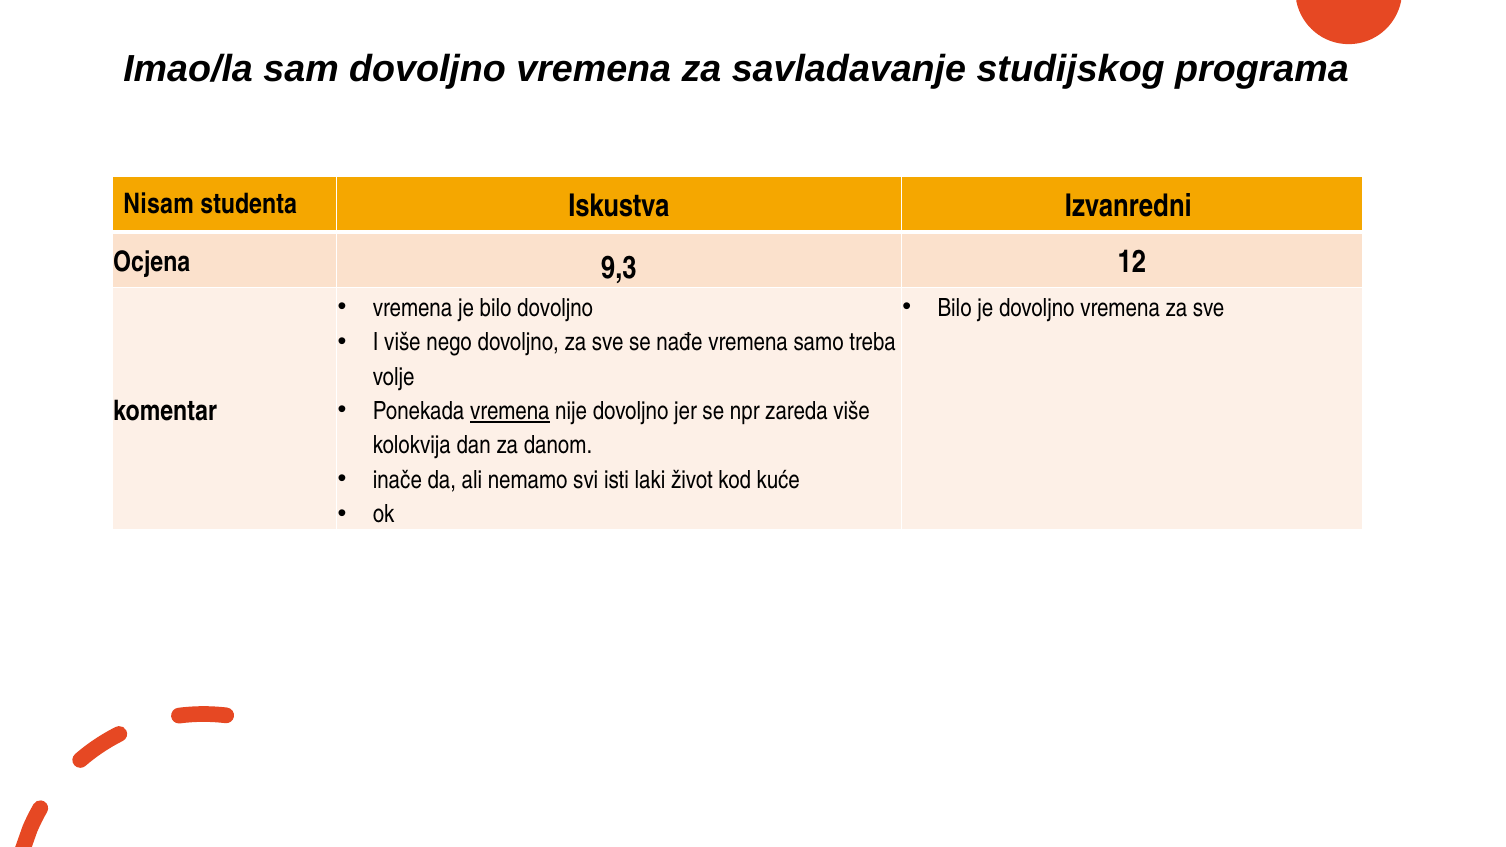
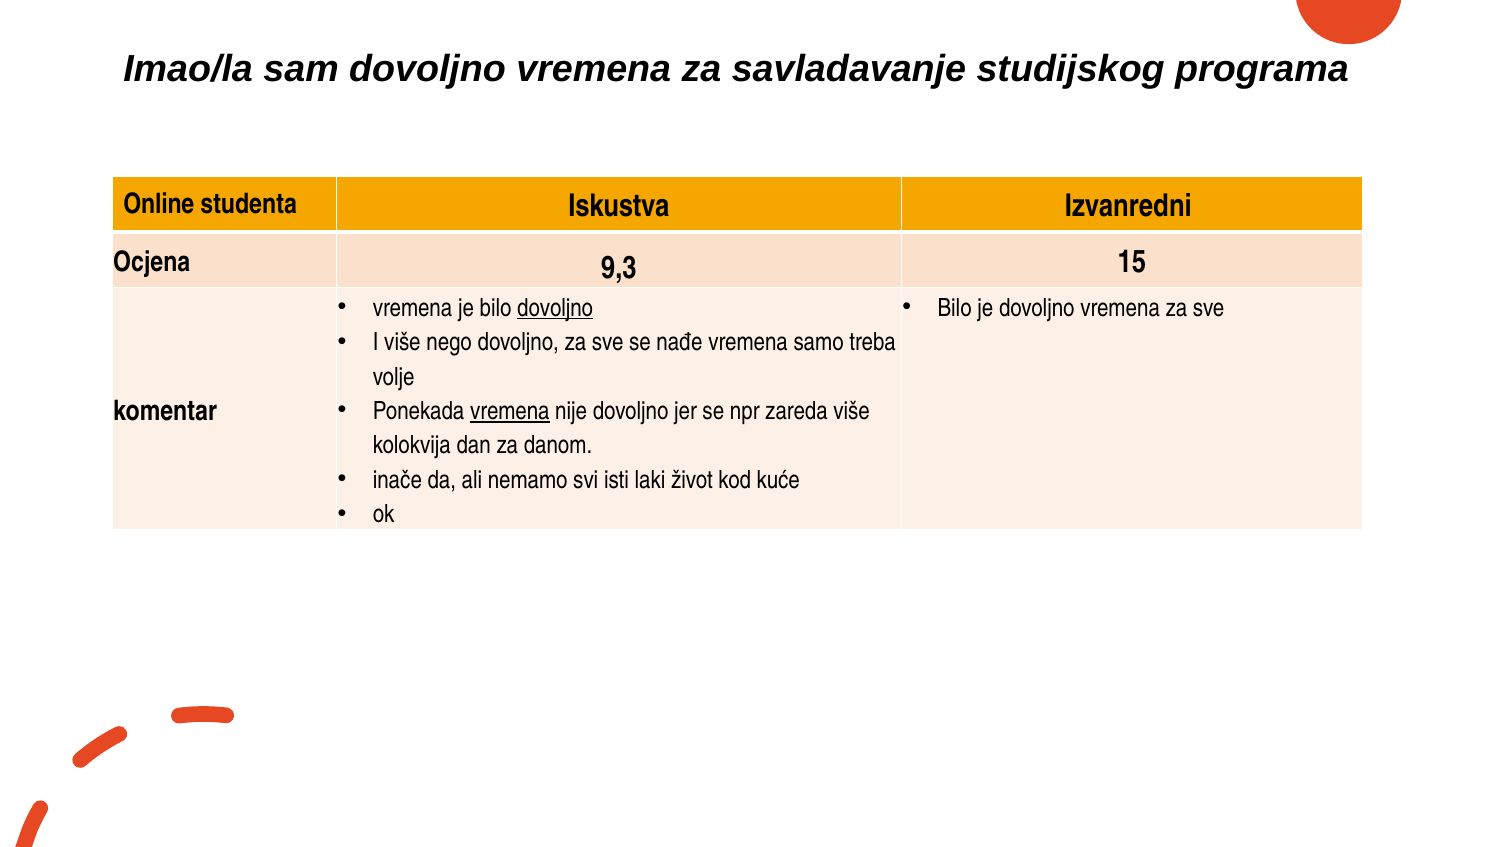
Nisam: Nisam -> Online (159, 204)
12: 12 -> 15 (1132, 262)
dovoljno underline: none -> present (555, 308)
